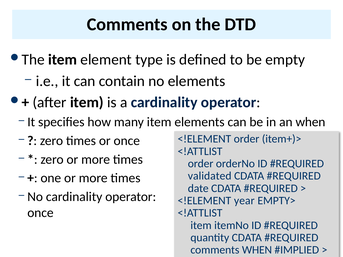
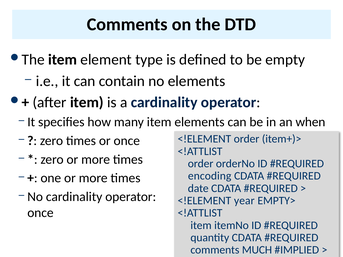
validated: validated -> encoding (210, 176)
comments WHEN: WHEN -> MUCH (257, 250)
